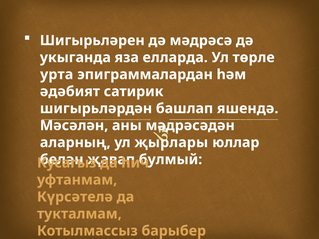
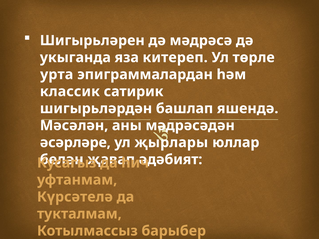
елларда: елларда -> китереп (175, 58)
әдәбият: әдәбият -> классик (70, 92)
аларның: аларның -> әсәрләре (75, 143)
булмый: булмый -> әдәбият (171, 160)
